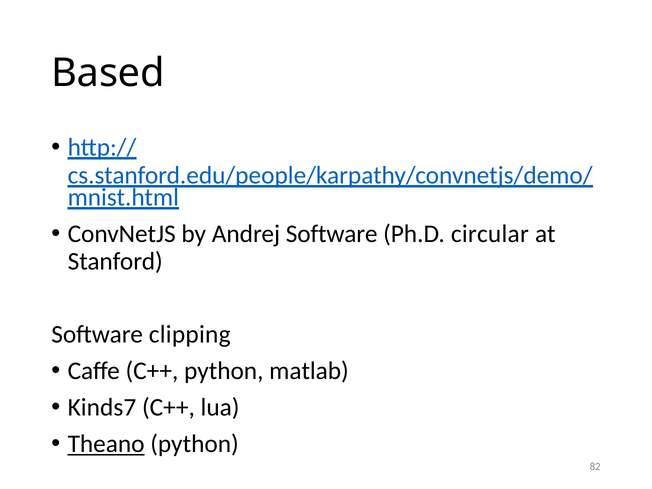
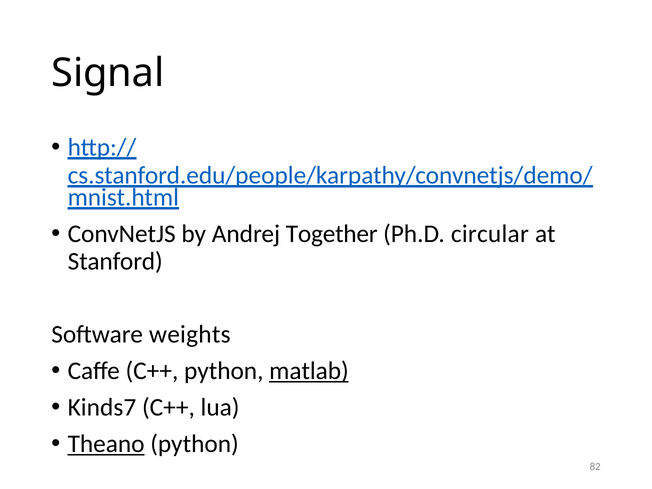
Based: Based -> Signal (108, 73)
Andrej Software: Software -> Together (332, 234)
clipping: clipping -> weights (190, 334)
matlab underline: none -> present (309, 371)
